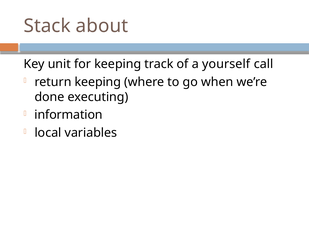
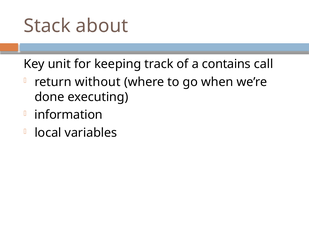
yourself: yourself -> contains (226, 64)
return keeping: keeping -> without (98, 82)
